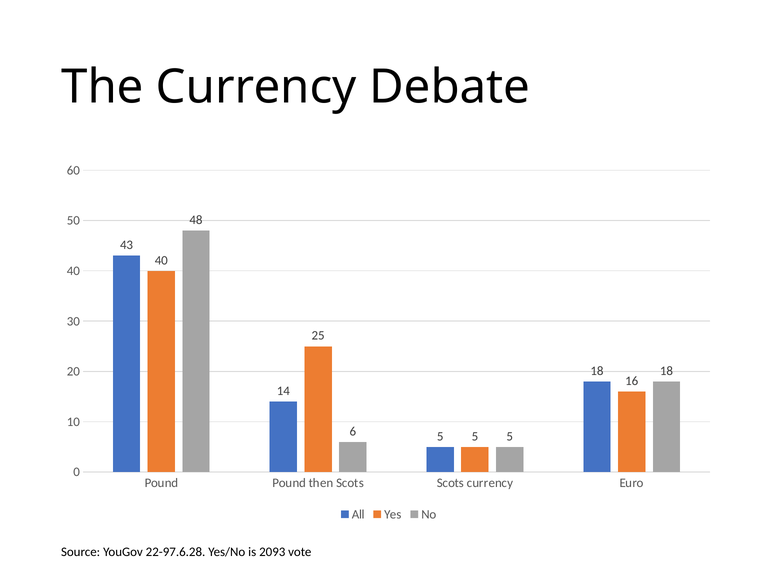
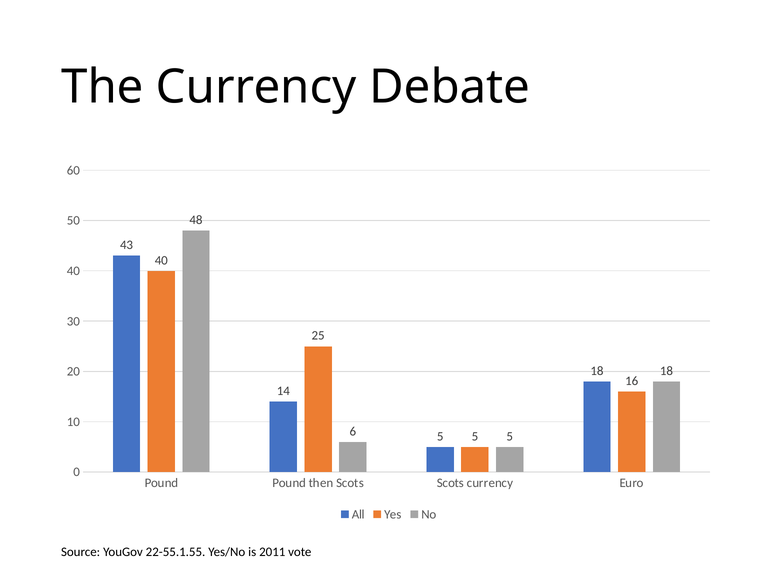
22-97.6.28: 22-97.6.28 -> 22-55.1.55 (176, 552)
2093: 2093 -> 2011 (272, 552)
